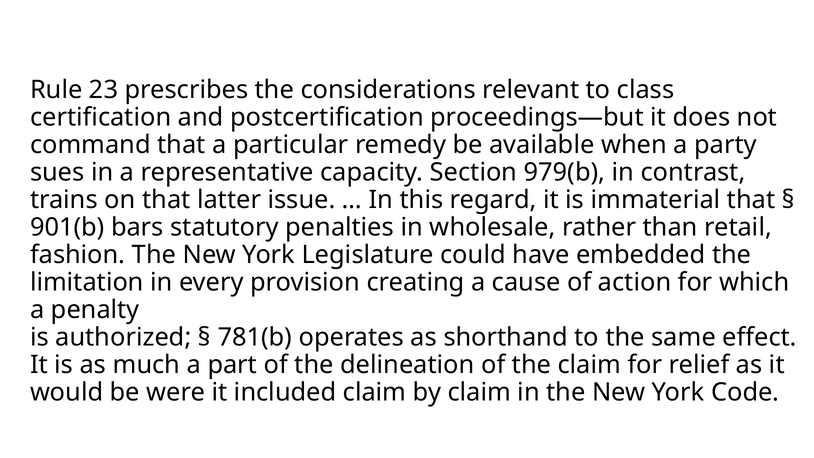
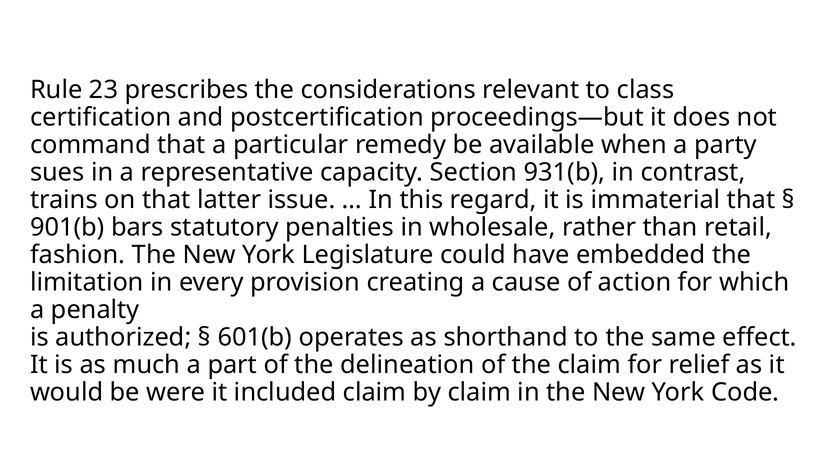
979(b: 979(b -> 931(b (564, 172)
781(b: 781(b -> 601(b (255, 337)
